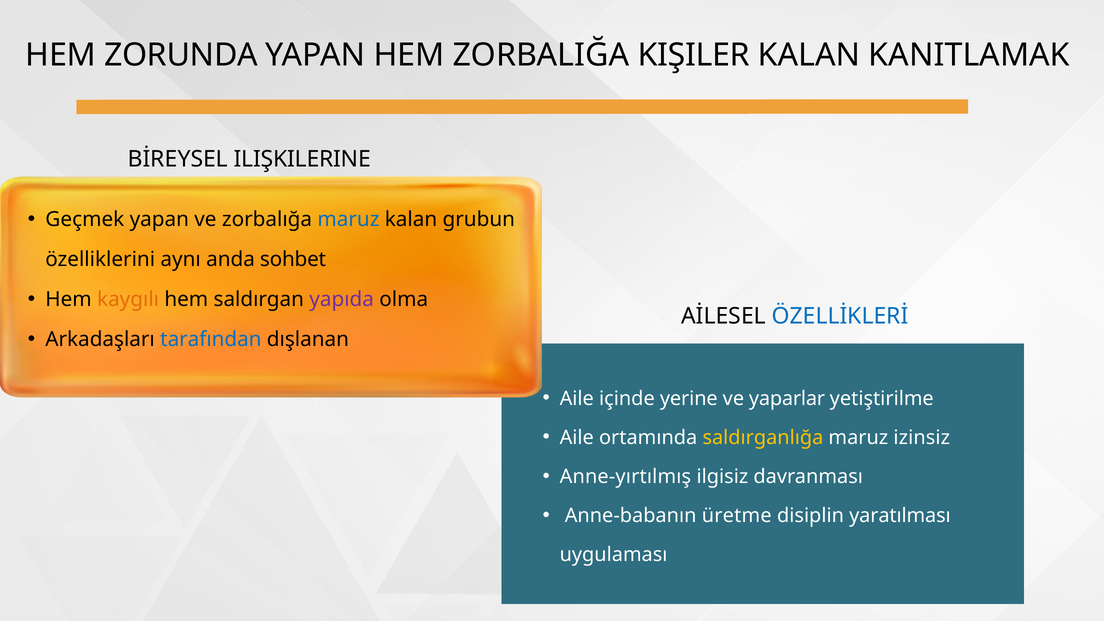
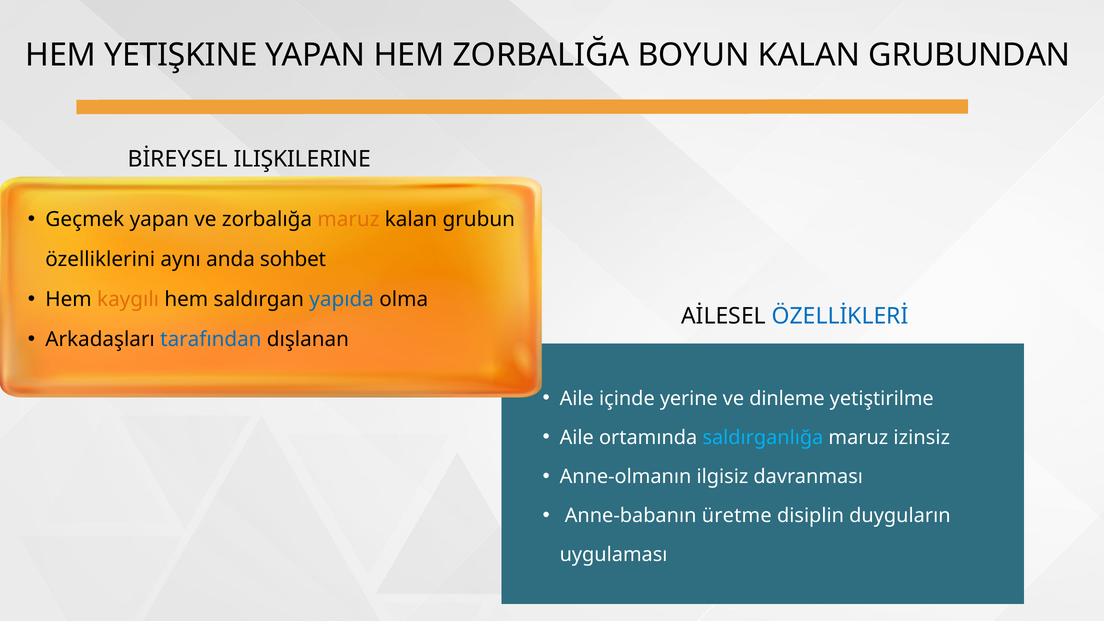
ZORUNDA: ZORUNDA -> YETIŞKINE (181, 55)
KIŞILER: KIŞILER -> BOYUN (694, 55)
KANITLAMAK: KANITLAMAK -> GRUBUNDAN (969, 55)
maruz colour: blue -> orange (348, 220)
yapıda colour: purple -> blue (342, 299)
yaparlar: yaparlar -> dinleme (787, 398)
saldırganlığa colour: yellow -> light blue (763, 437)
Anne-yırtılmış: Anne-yırtılmış -> Anne-olmanın (625, 477)
yaratılması: yaratılması -> duyguların (900, 516)
